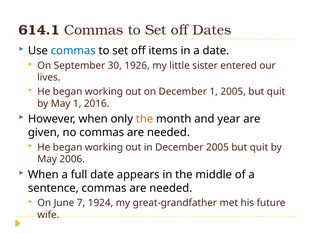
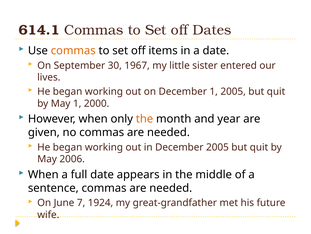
commas colour: blue -> orange (73, 51)
1926: 1926 -> 1967 (137, 65)
2016: 2016 -> 2000 (97, 103)
